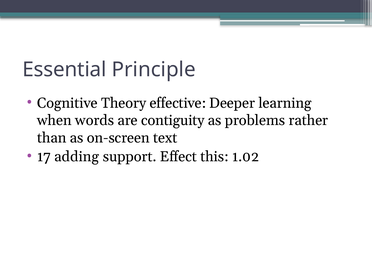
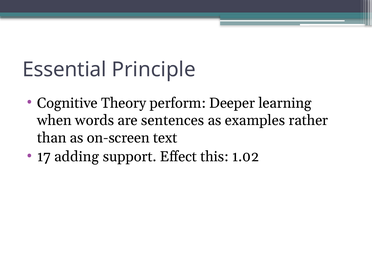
effective: effective -> perform (178, 103)
contiguity: contiguity -> sentences (173, 120)
problems: problems -> examples (255, 120)
